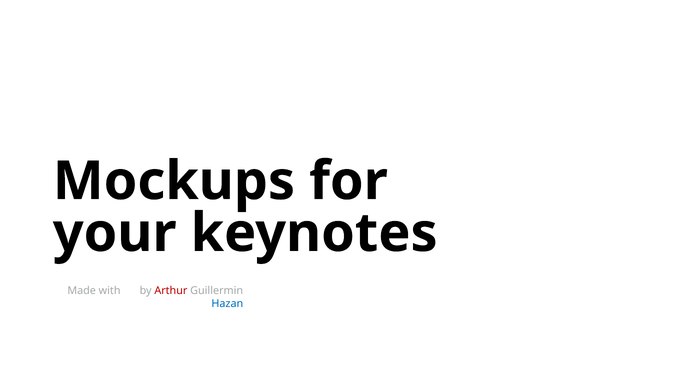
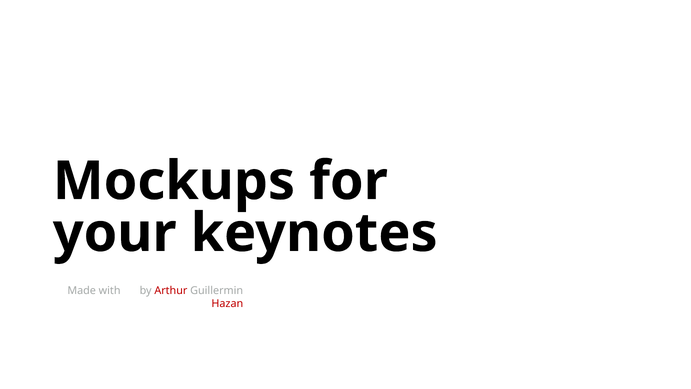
Hazan colour: blue -> red (227, 303)
